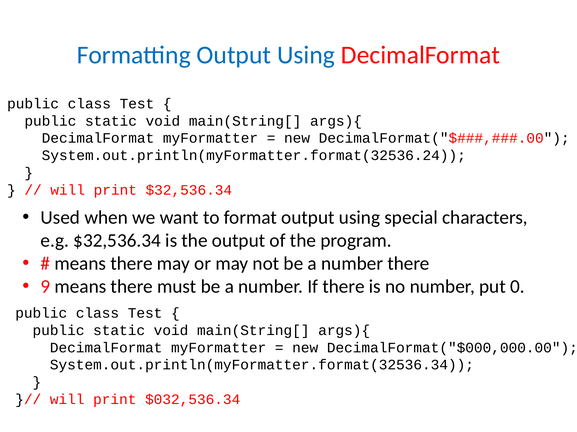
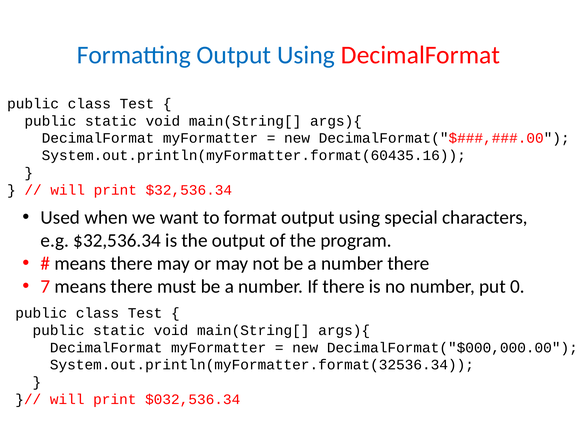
System.out.println(myFormatter.format(32536.24: System.out.println(myFormatter.format(32536.24 -> System.out.println(myFormatter.format(60435.16 (254, 156)
9: 9 -> 7 (45, 287)
